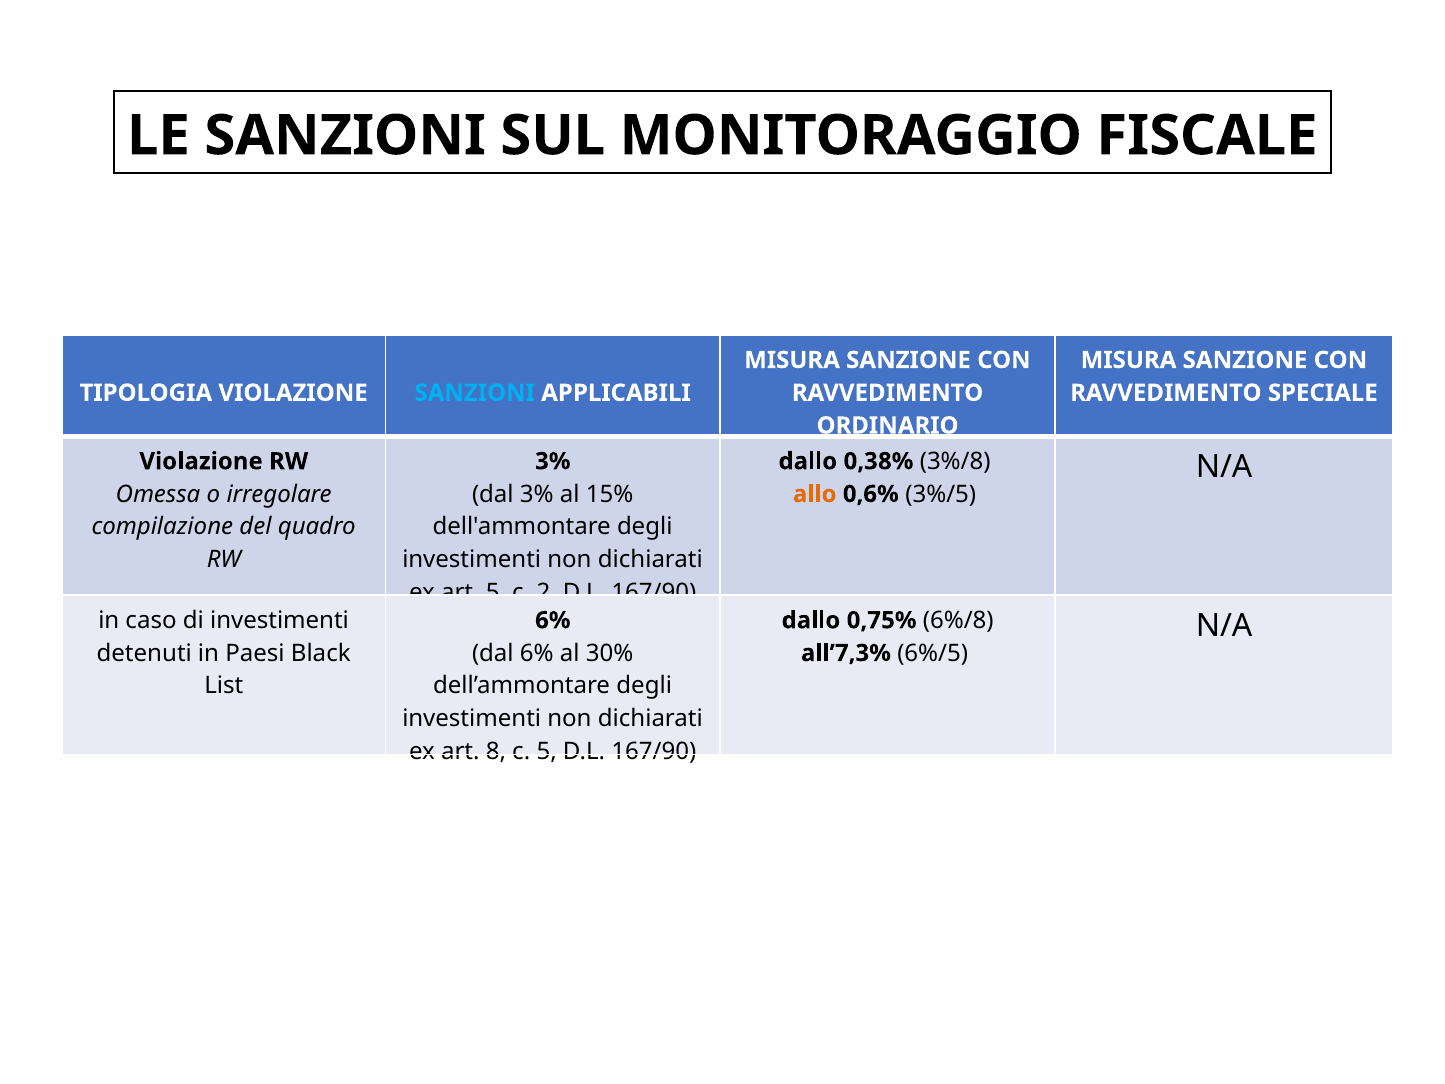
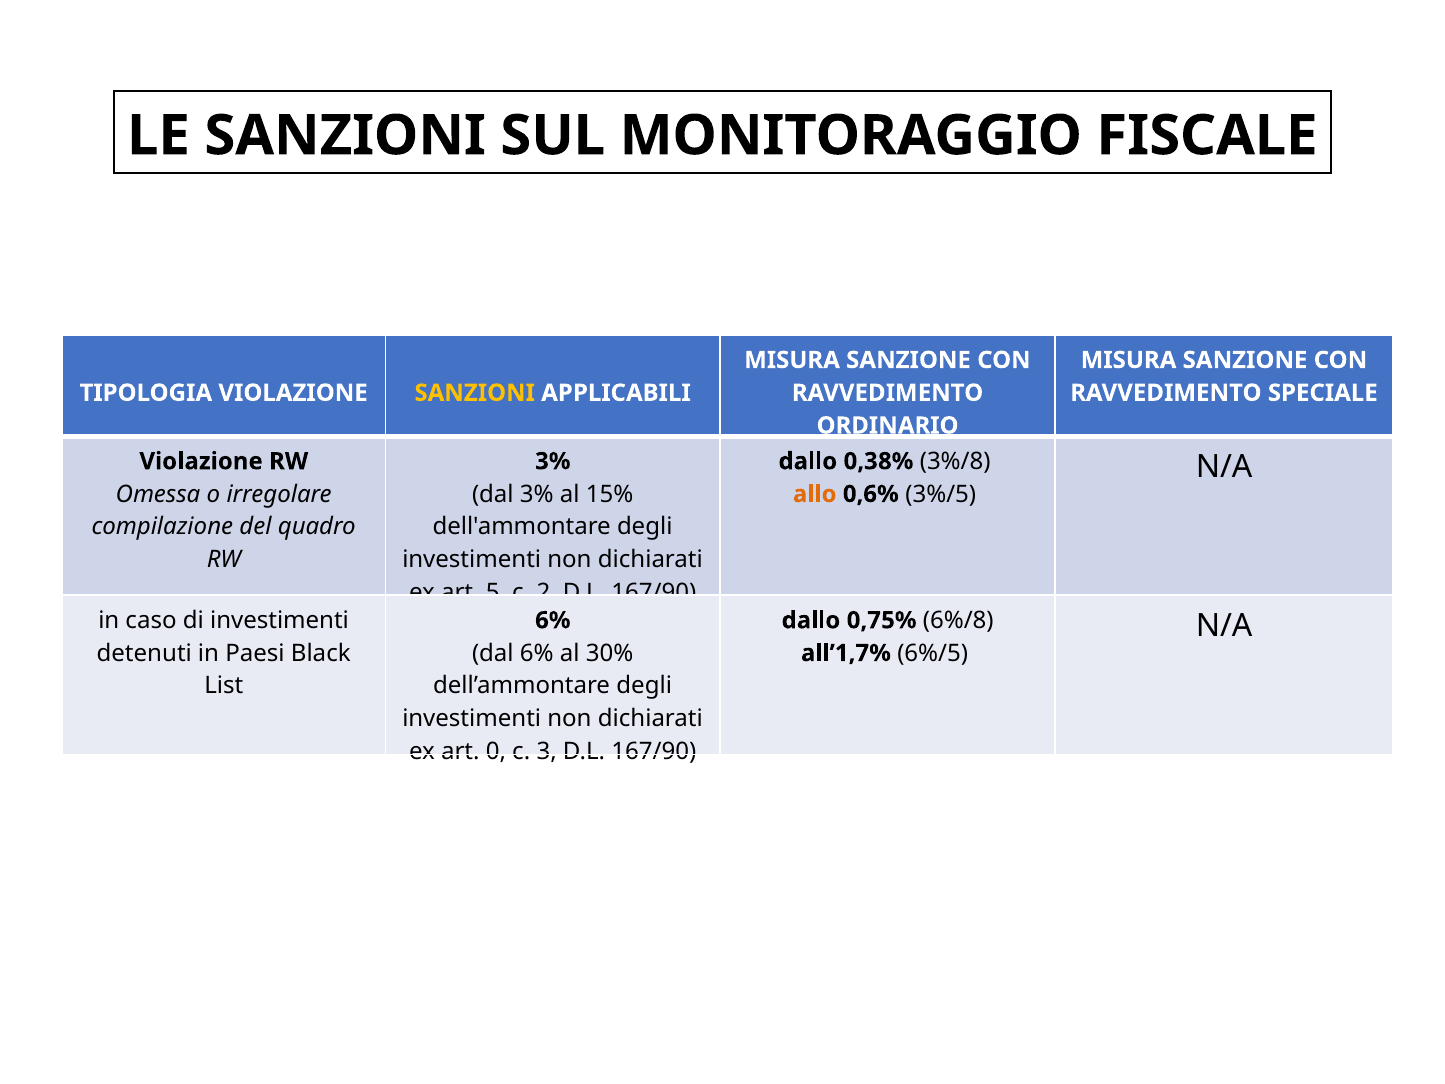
SANZIONI colour: light blue -> yellow (475, 393)
all’7,3%: all’7,3% -> all’1,7% (846, 653)
8: 8 -> 0 (496, 751)
c 5: 5 -> 3 (547, 751)
